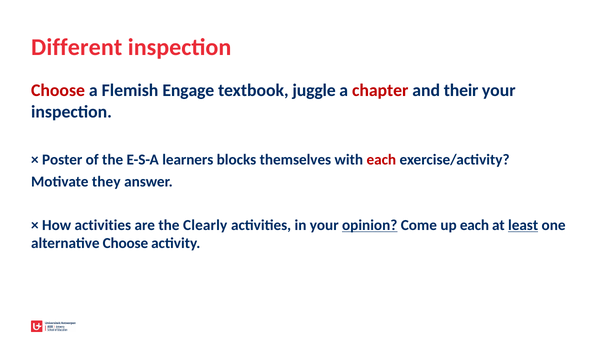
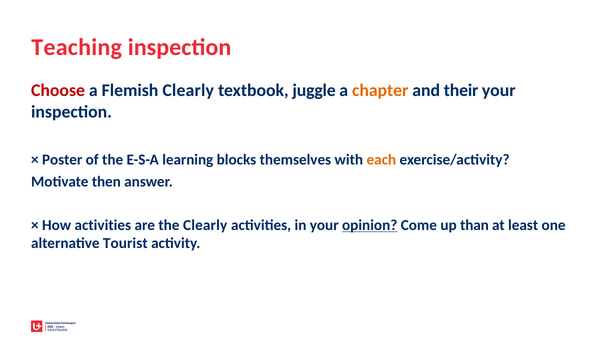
Different: Different -> Teaching (77, 47)
Flemish Engage: Engage -> Clearly (188, 91)
chapter colour: red -> orange (380, 91)
learners: learners -> learning (188, 160)
each colour: red -> orange (381, 160)
they: they -> then (106, 182)
up each: each -> than (474, 225)
least underline: present -> none (523, 225)
alternative Choose: Choose -> Tourist (125, 243)
